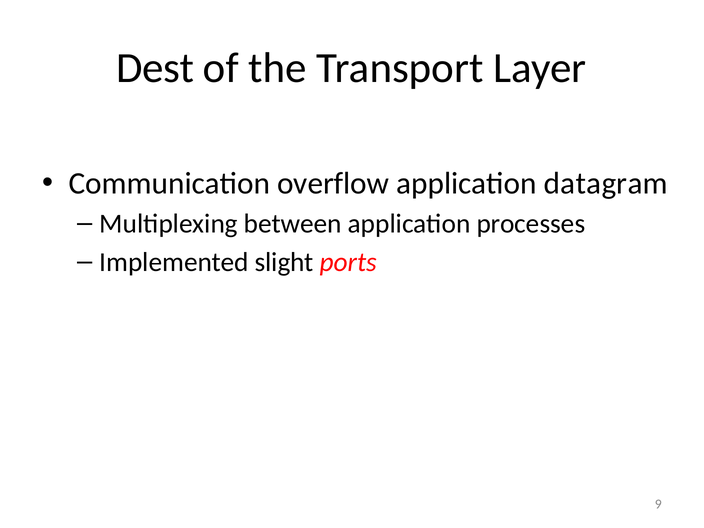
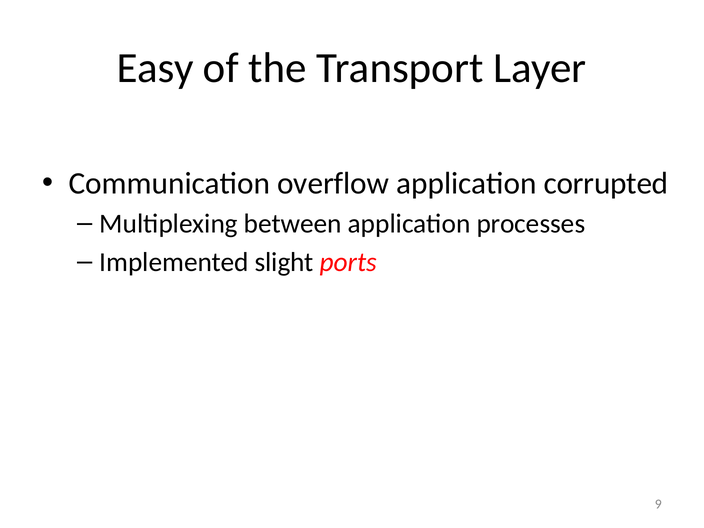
Dest: Dest -> Easy (155, 68)
datagram: datagram -> corrupted (606, 183)
